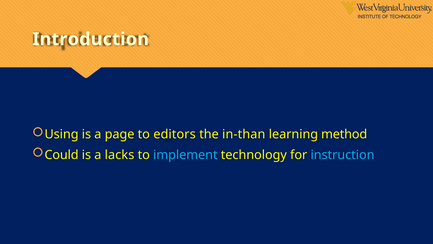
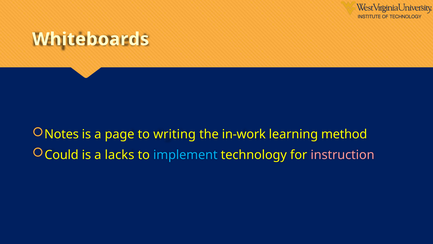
Introduction: Introduction -> Whiteboards (91, 39)
Using: Using -> Notes (62, 134)
editors: editors -> writing (175, 134)
in-than: in-than -> in-work (244, 134)
instruction colour: light blue -> pink (343, 155)
